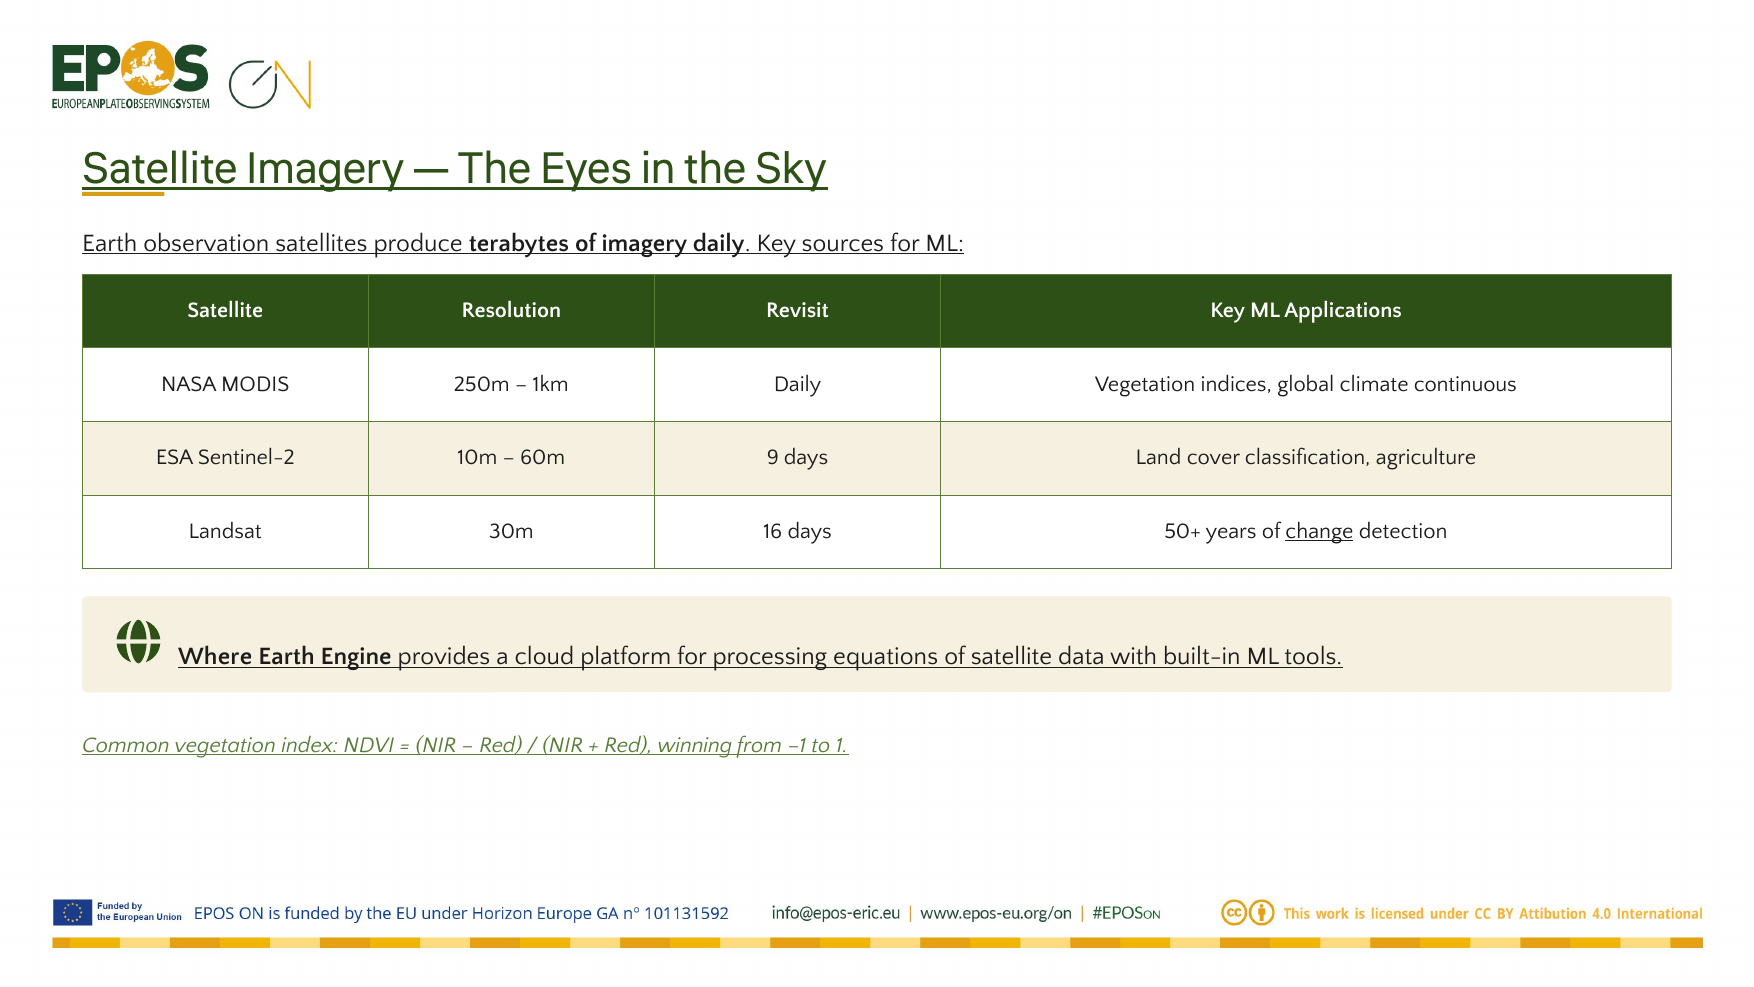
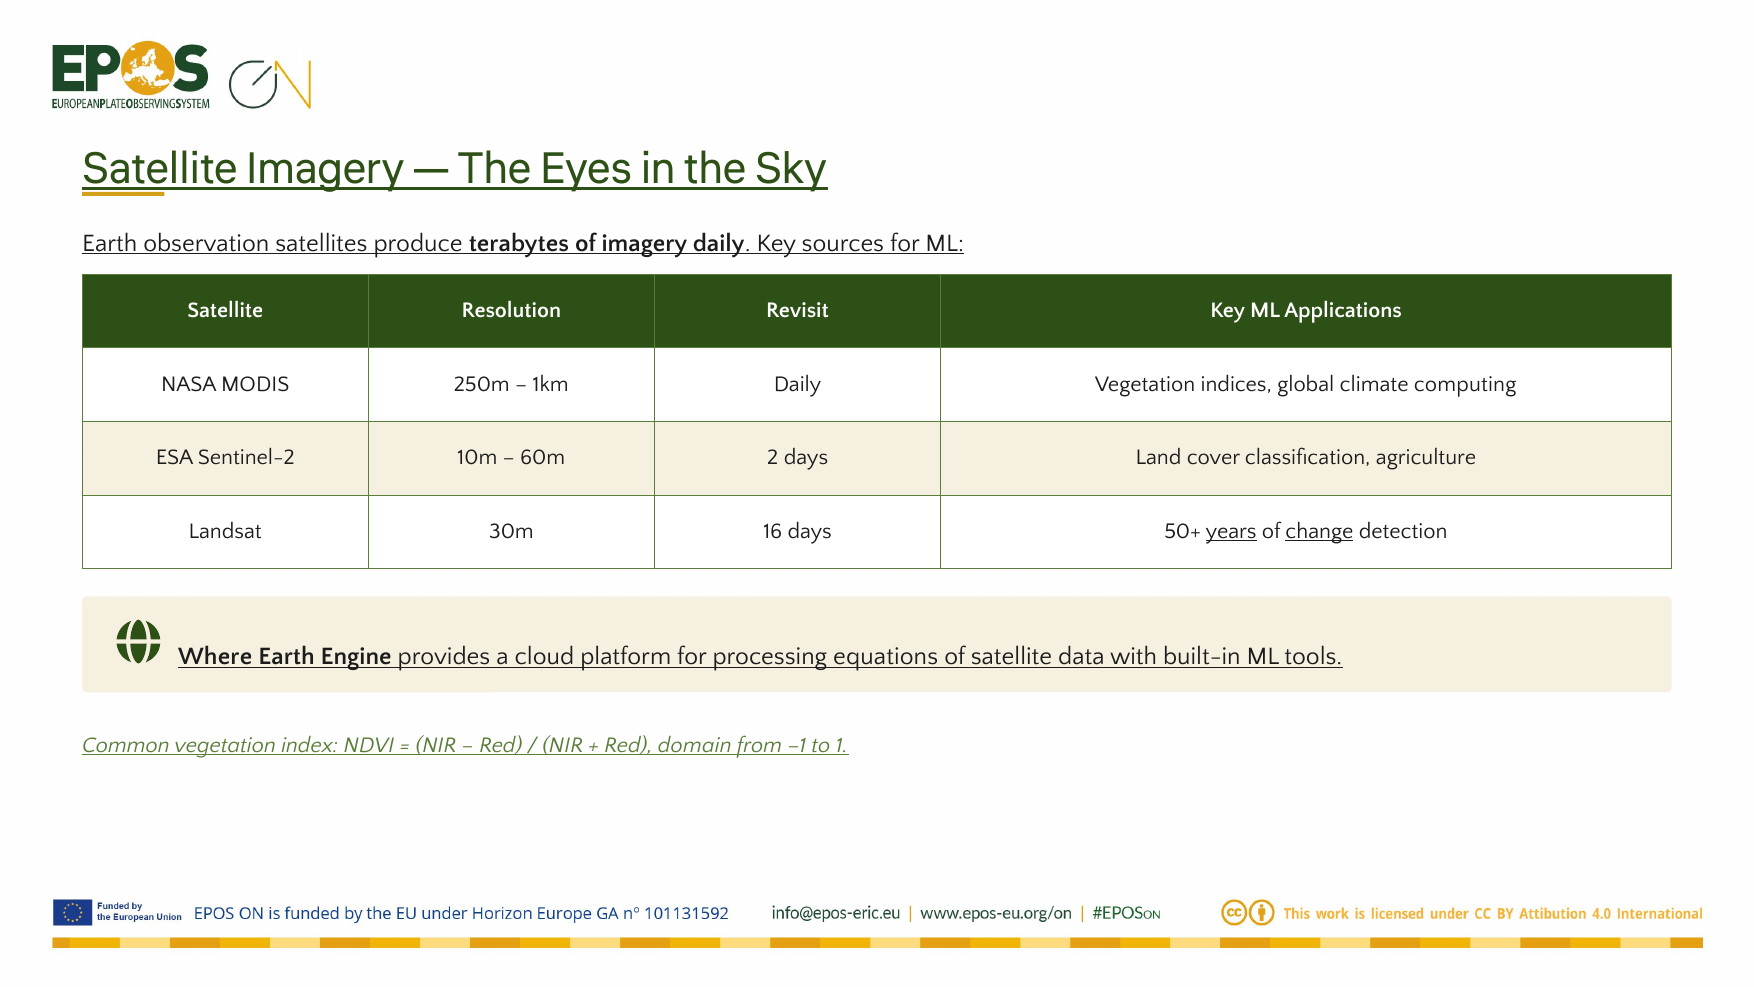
continuous: continuous -> computing (1465, 384)
9: 9 -> 2 (773, 457)
years underline: none -> present (1231, 531)
winning: winning -> domain (695, 745)
